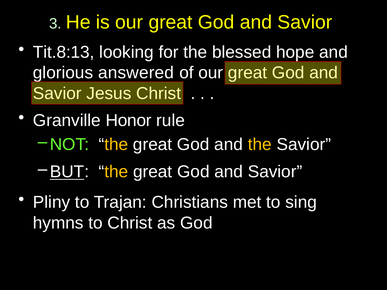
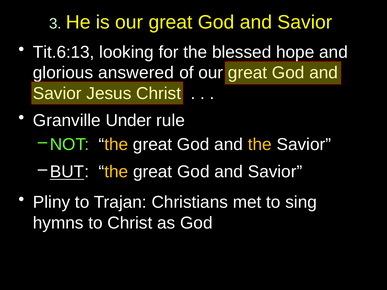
Tit.8:13: Tit.8:13 -> Tit.6:13 (64, 52)
Honor: Honor -> Under (129, 121)
